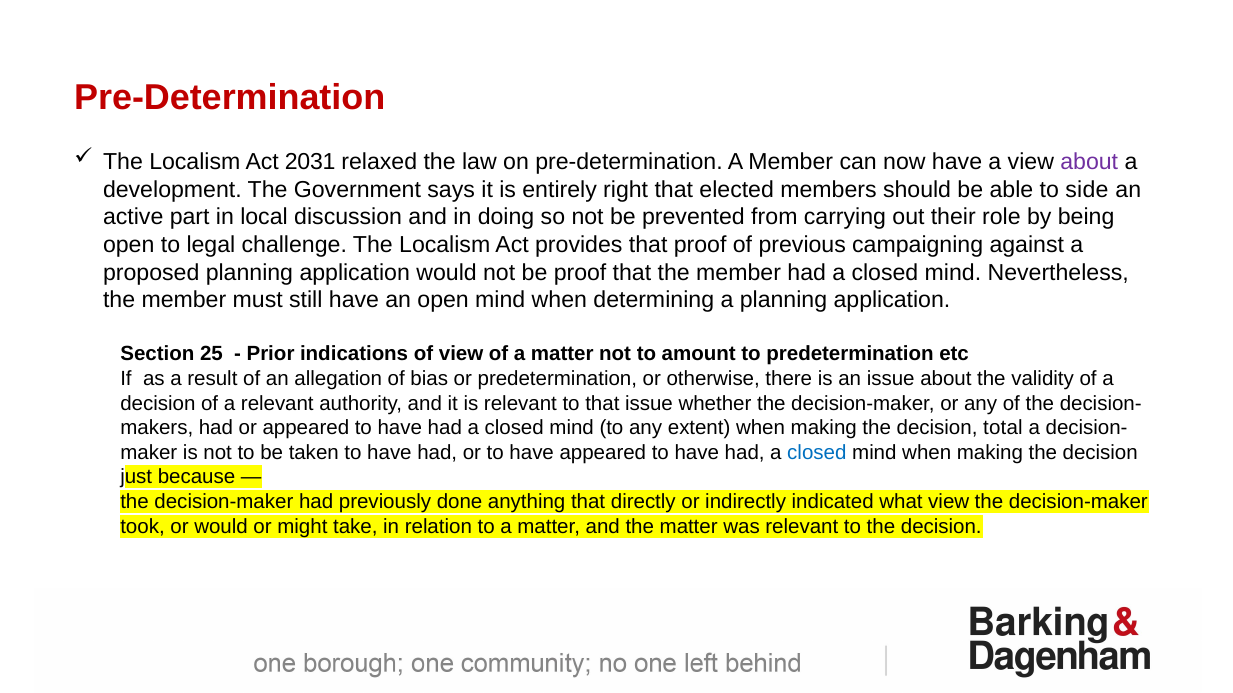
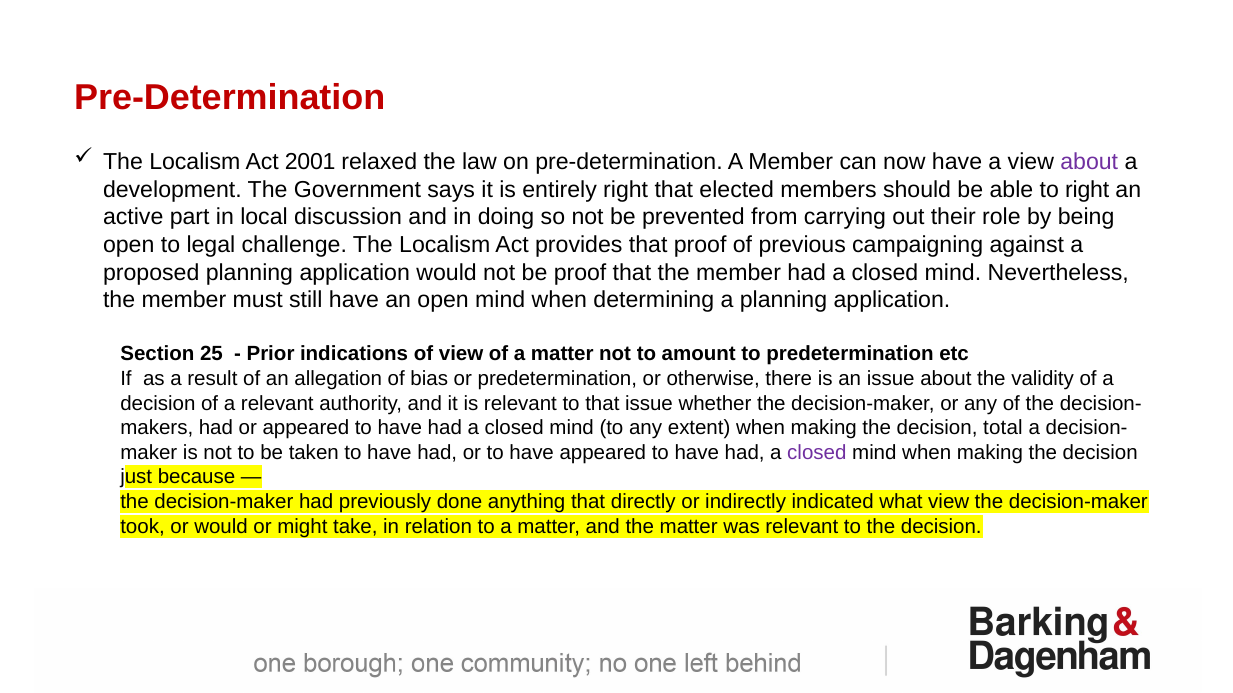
2031: 2031 -> 2001 (310, 162)
to side: side -> right (1087, 190)
closed colour: blue -> purple (817, 453)
